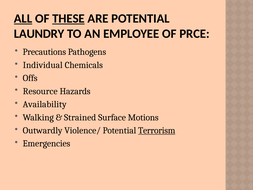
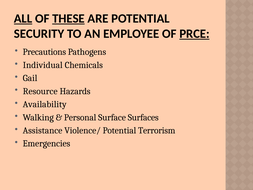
LAUNDRY: LAUNDRY -> SECURITY (39, 34)
PRCE underline: none -> present (194, 34)
Offs: Offs -> Gail (30, 78)
Strained: Strained -> Personal (80, 117)
Motions: Motions -> Surfaces (143, 117)
Outwardly: Outwardly -> Assistance (43, 130)
Terrorism underline: present -> none (157, 130)
